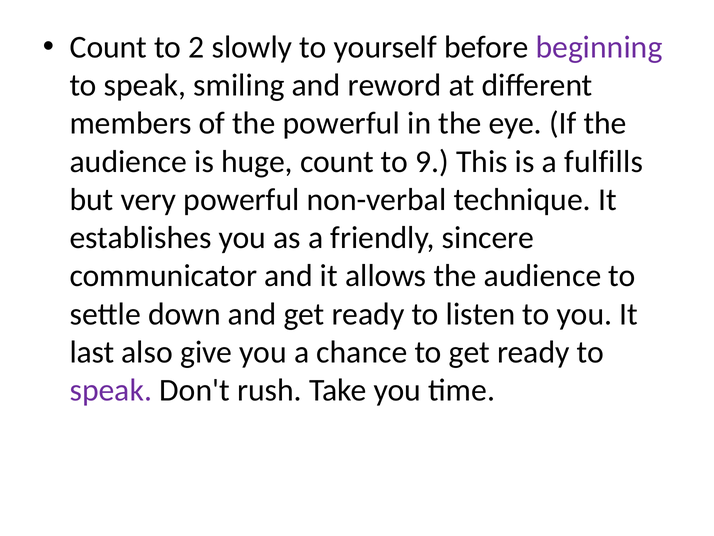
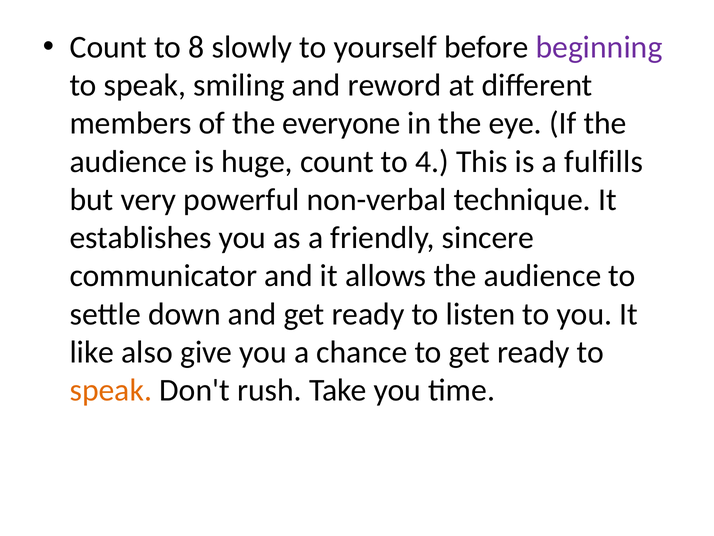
2: 2 -> 8 (196, 47)
the powerful: powerful -> everyone (341, 123)
9: 9 -> 4 (432, 161)
last: last -> like (92, 352)
speak colour: purple -> orange (111, 390)
